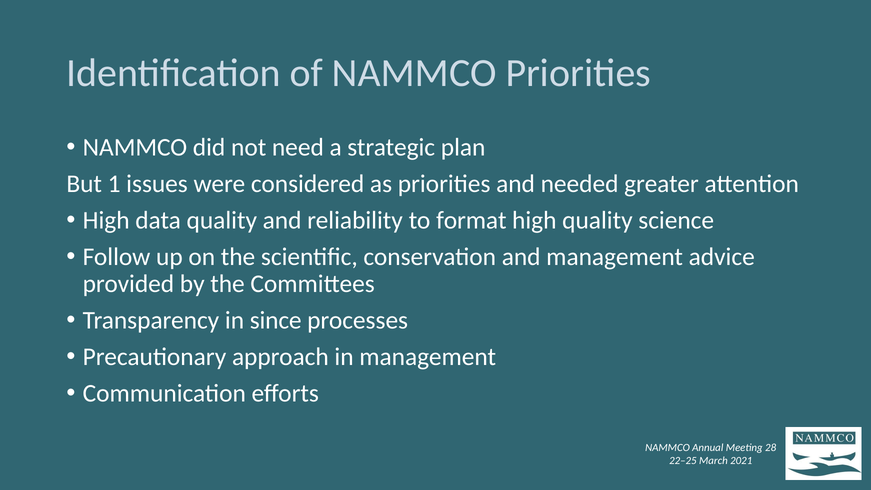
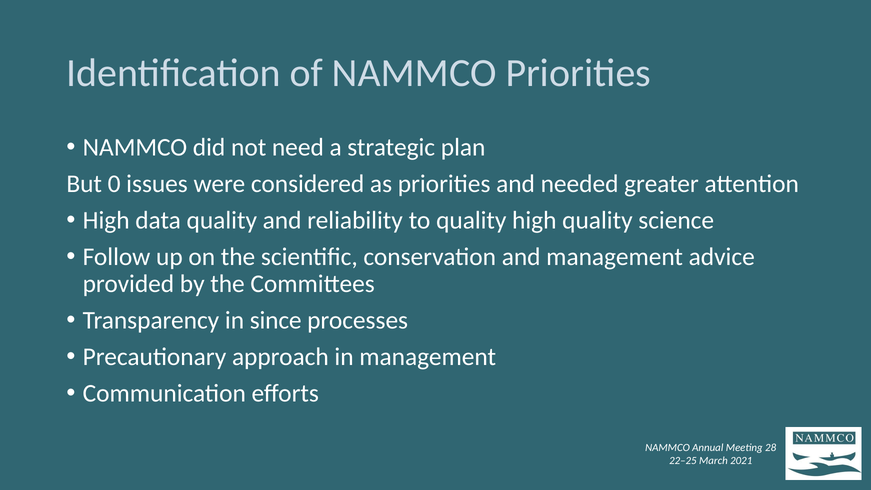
1: 1 -> 0 (114, 184)
to format: format -> quality (471, 220)
